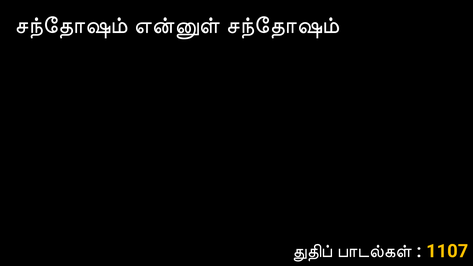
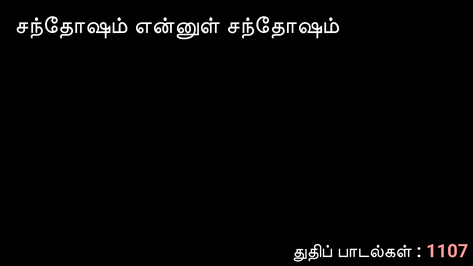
1107 colour: yellow -> pink (447, 251)
